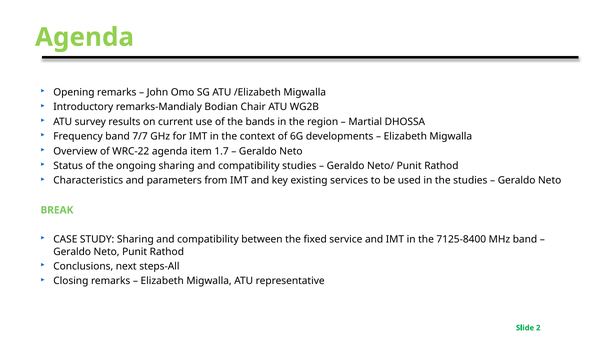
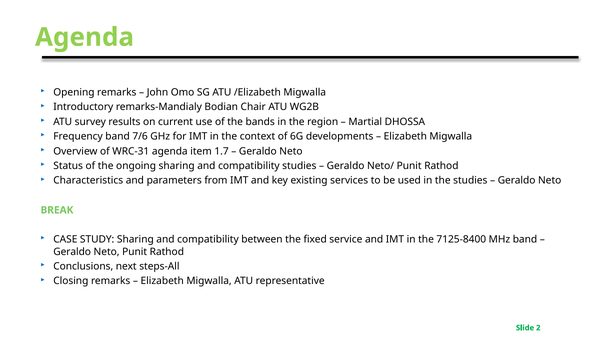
7/7: 7/7 -> 7/6 (140, 137)
WRC-22: WRC-22 -> WRC-31 (131, 151)
